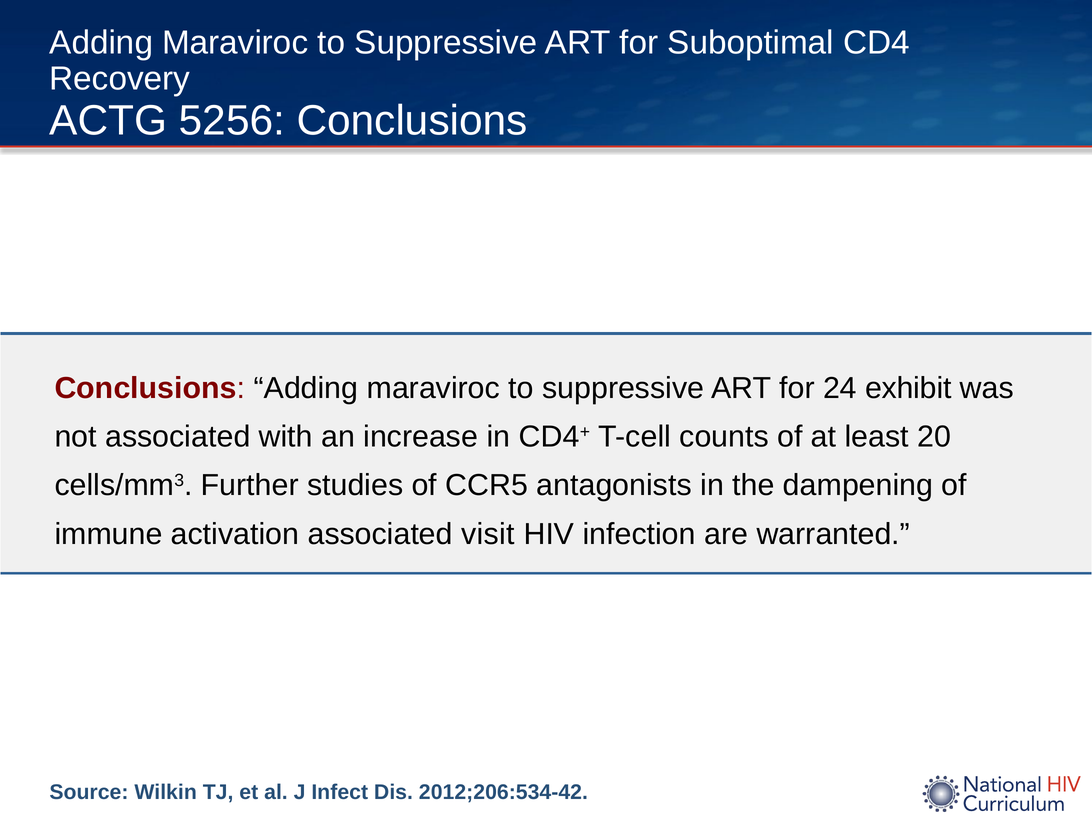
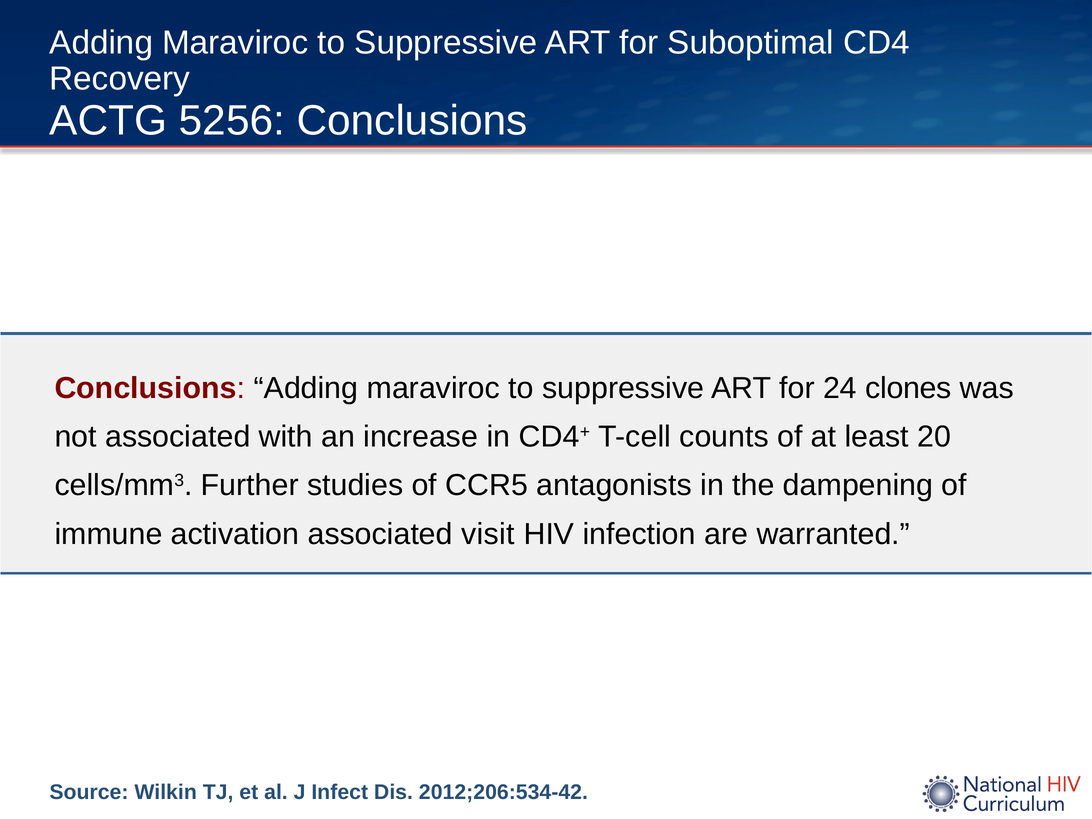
exhibit: exhibit -> clones (908, 388)
